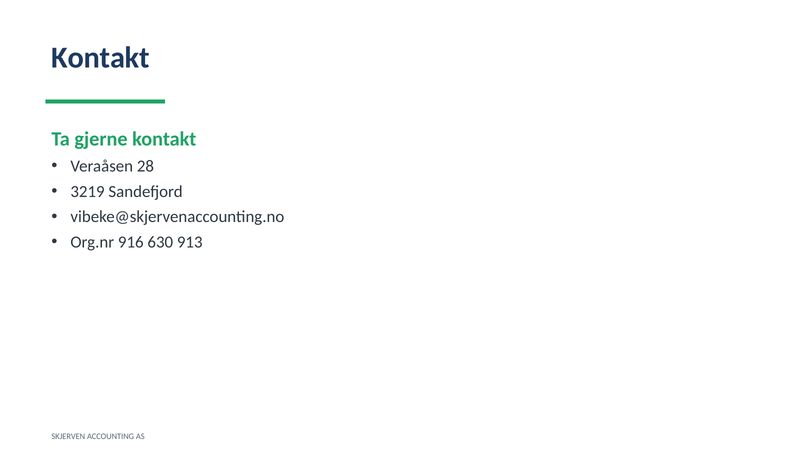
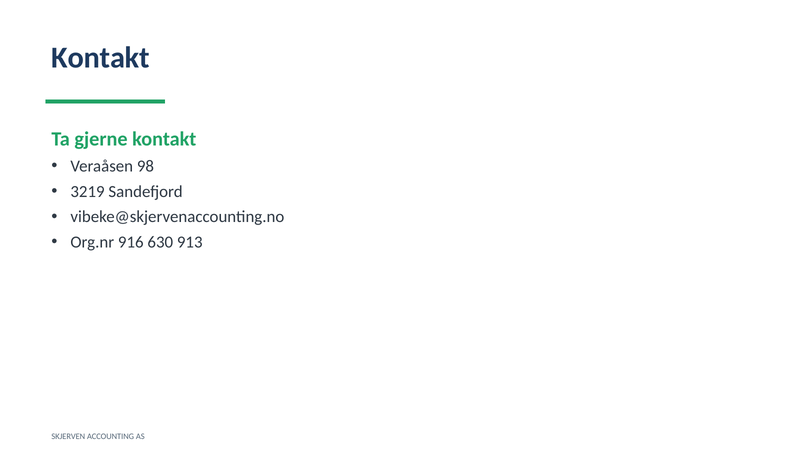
28: 28 -> 98 (145, 166)
